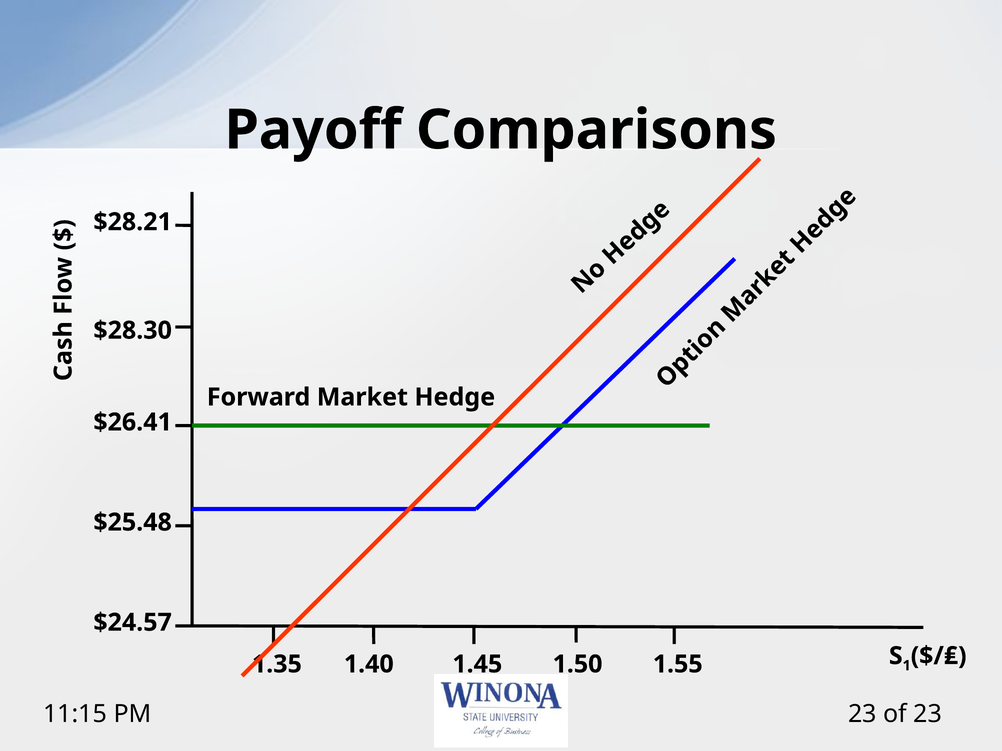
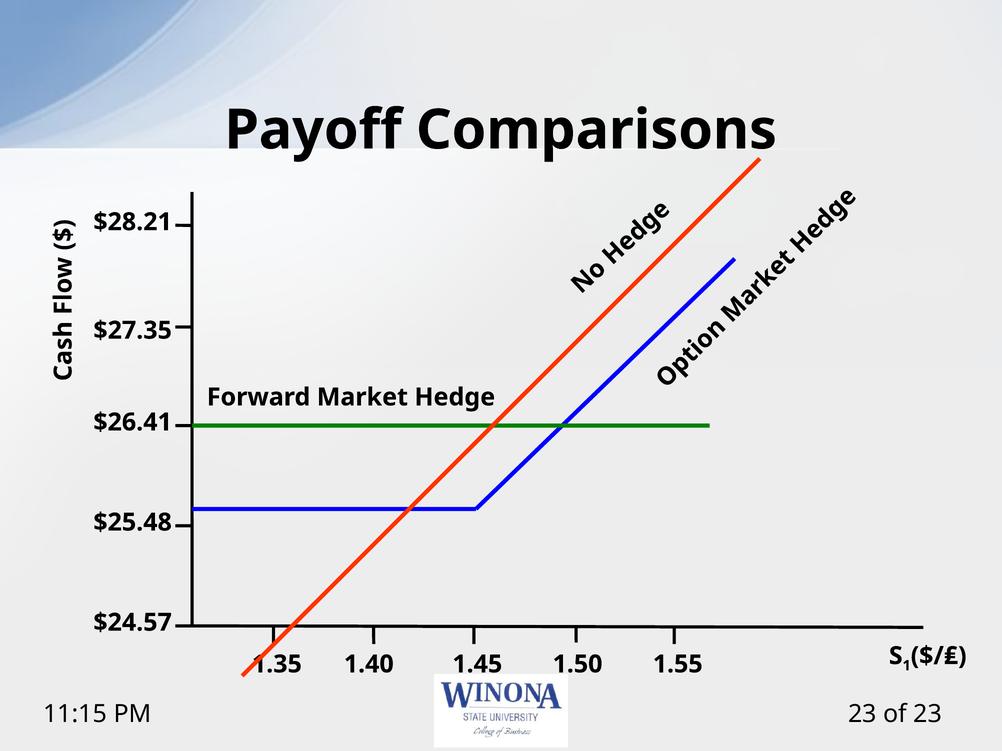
$28.30: $28.30 -> $27.35 (133, 331)
